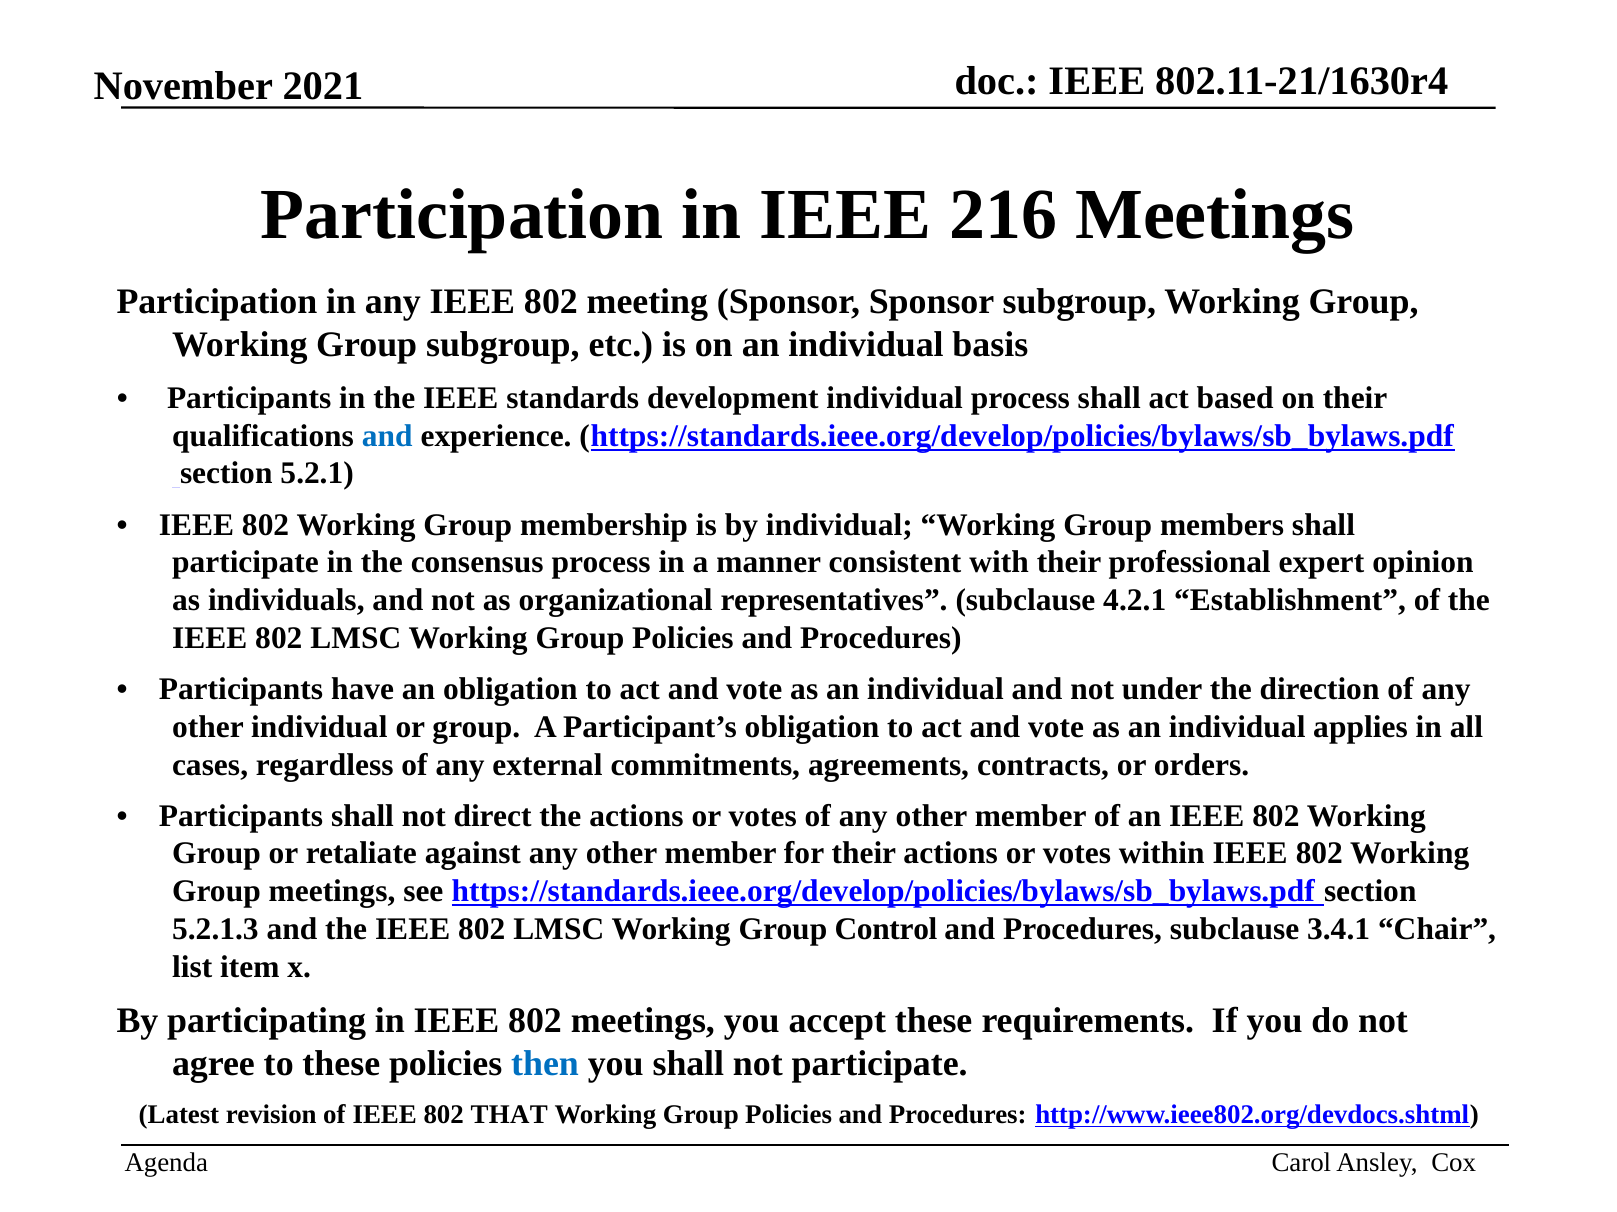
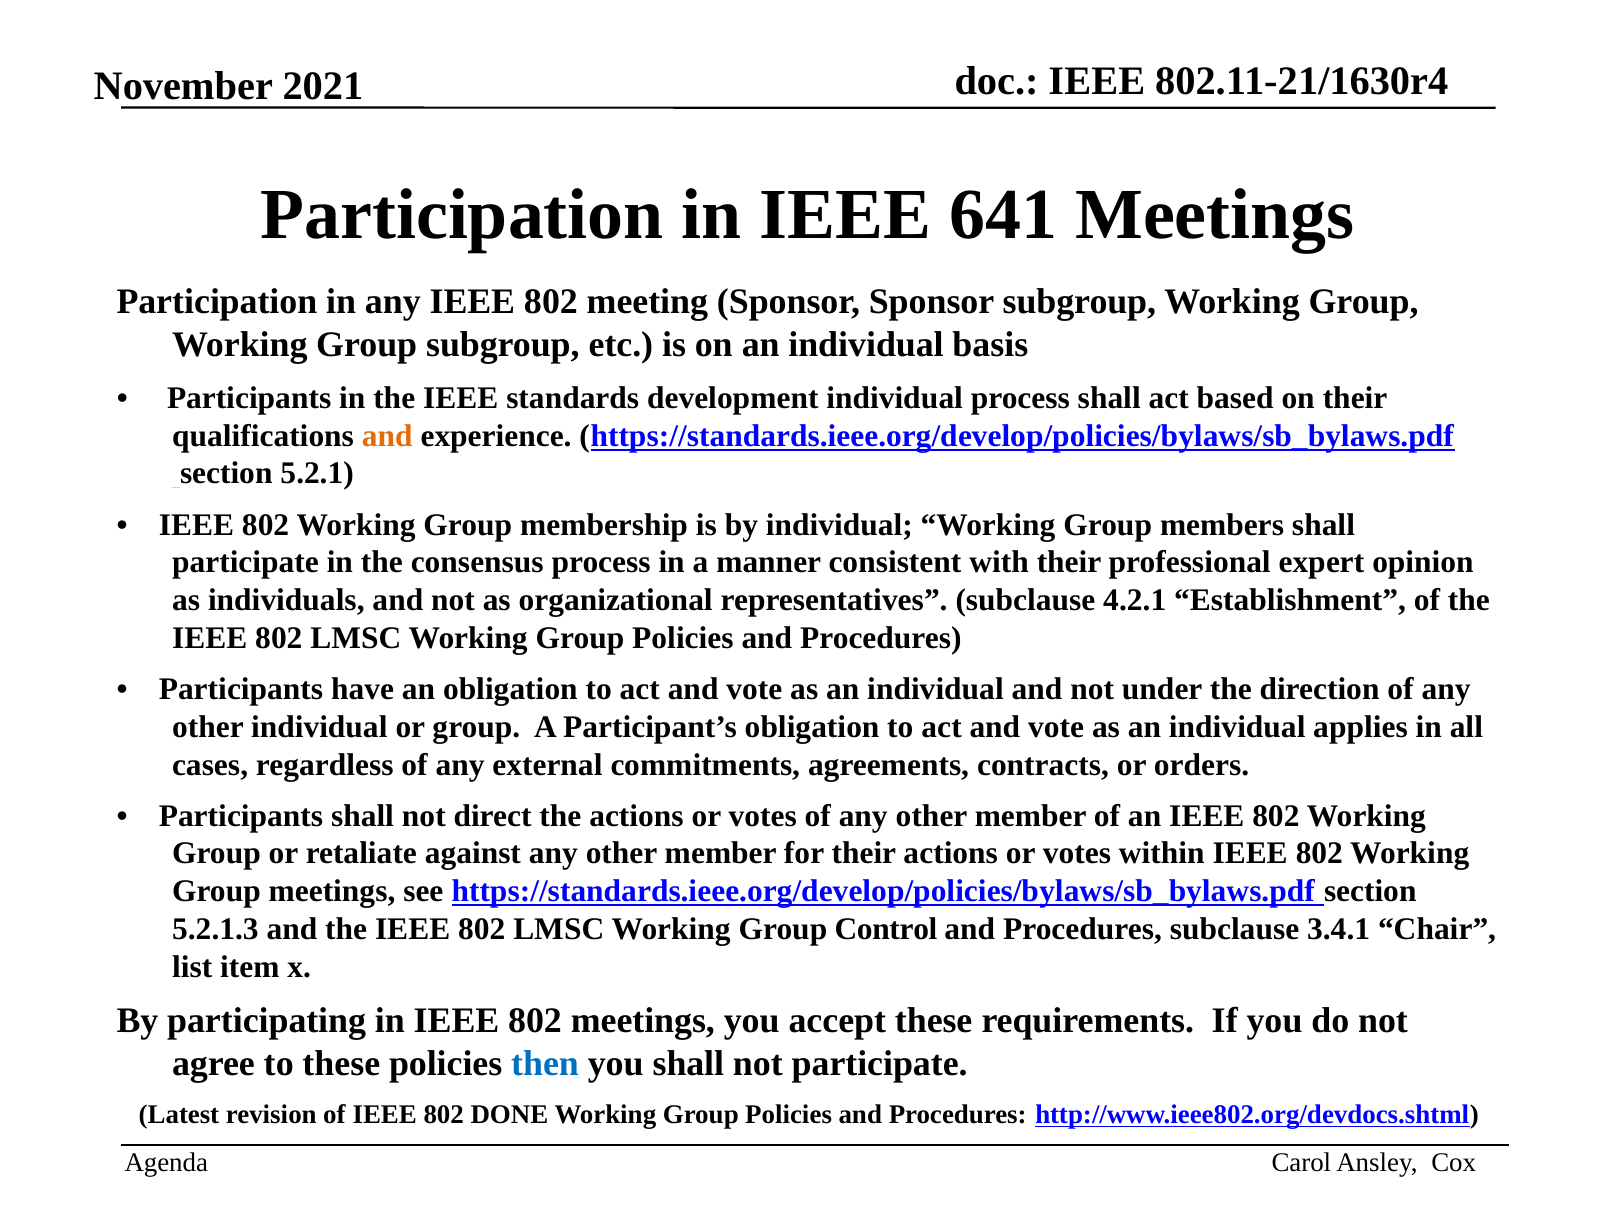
216: 216 -> 641 (1003, 215)
and colour: blue -> orange (387, 436)
THAT: THAT -> DONE (509, 1115)
